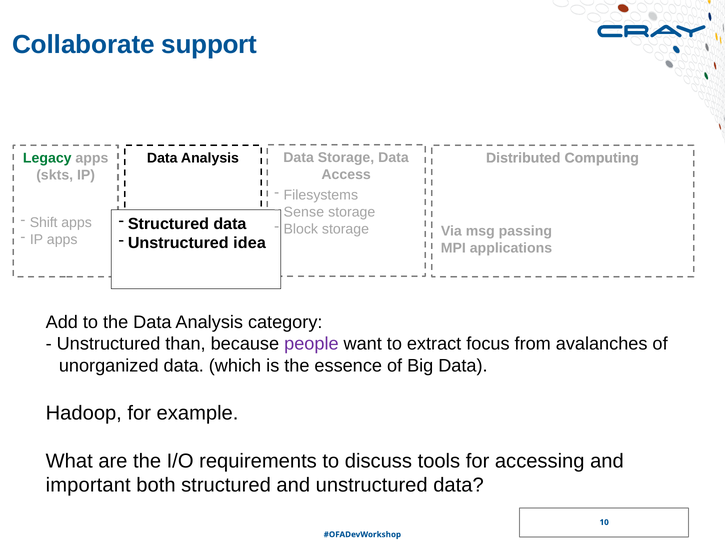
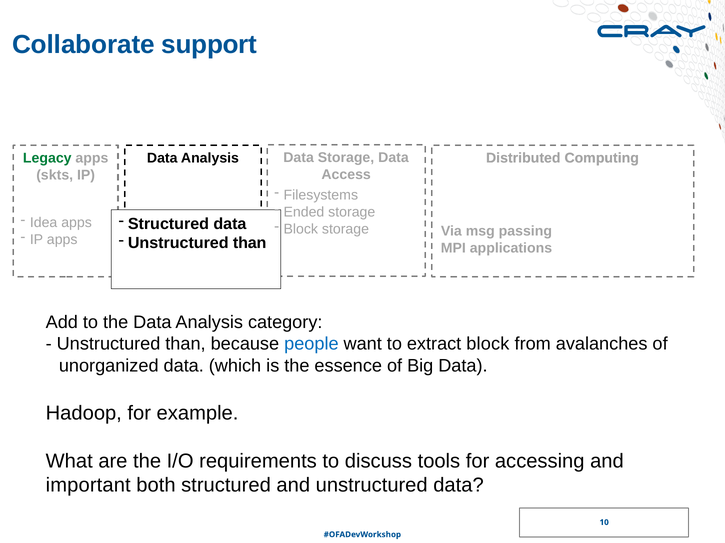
Sense: Sense -> Ended (304, 212)
Shift: Shift -> Idea (44, 223)
idea: idea -> than (250, 243)
people colour: purple -> blue (311, 344)
extract focus: focus -> block (488, 344)
